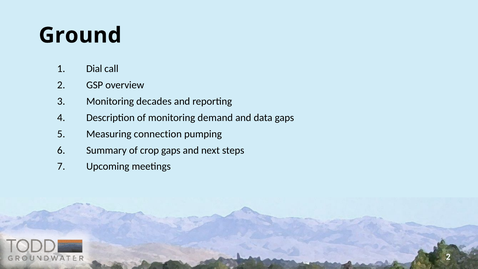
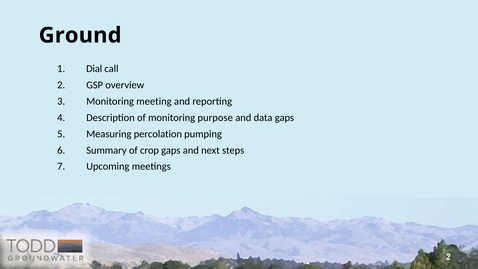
decades: decades -> meeting (154, 101)
demand: demand -> purpose (215, 118)
connection: connection -> percolation (158, 134)
